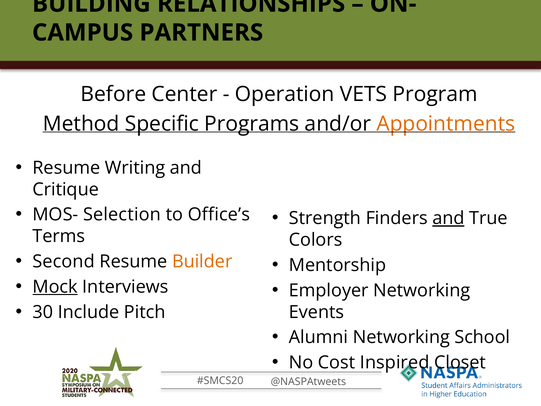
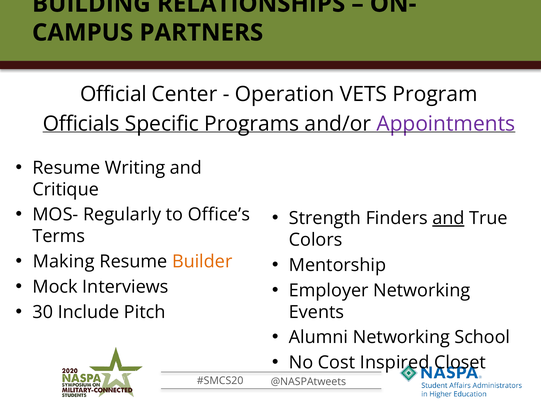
Before: Before -> Official (113, 94)
Method: Method -> Officials (81, 124)
Appointments colour: orange -> purple (446, 124)
Selection: Selection -> Regularly (122, 215)
Second: Second -> Making (64, 261)
Mock underline: present -> none (55, 287)
